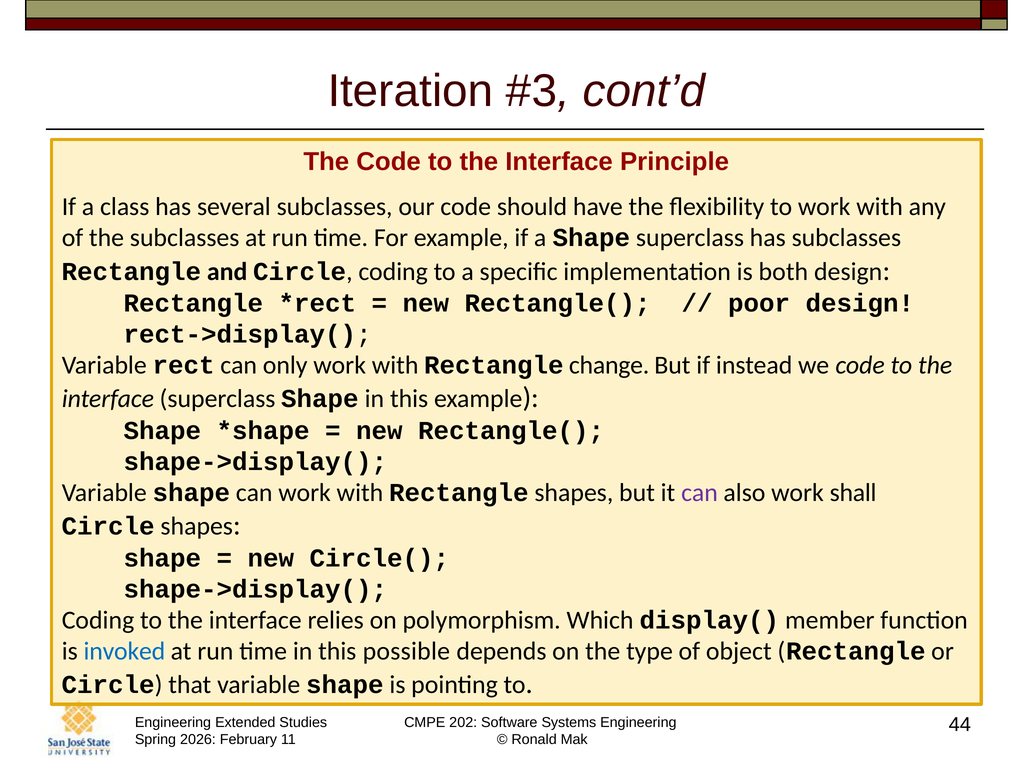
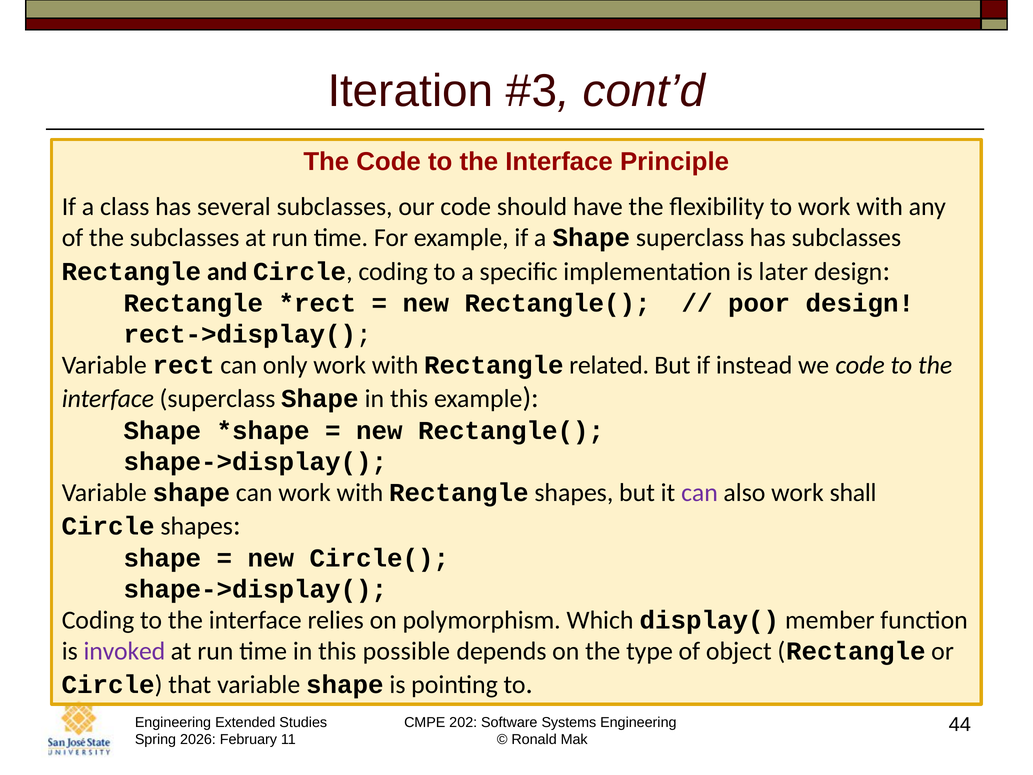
both: both -> later (783, 271)
change: change -> related (609, 365)
invoked colour: blue -> purple (124, 651)
